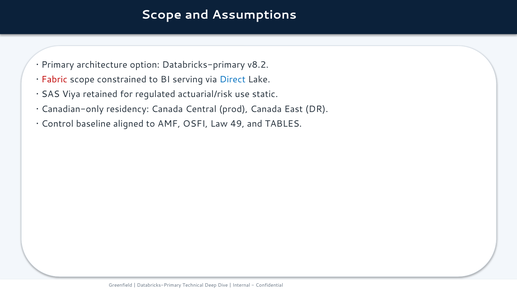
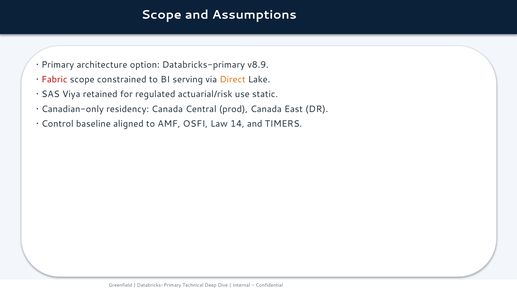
v8.2: v8.2 -> v8.9 (258, 65)
Direct colour: blue -> orange (233, 79)
49: 49 -> 14 (237, 124)
TABLES: TABLES -> TIMERS (283, 124)
